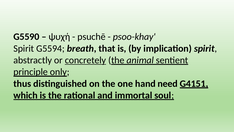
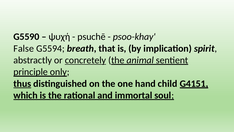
Spirit: Spirit -> False (24, 48)
thus underline: none -> present (22, 83)
need: need -> child (168, 83)
